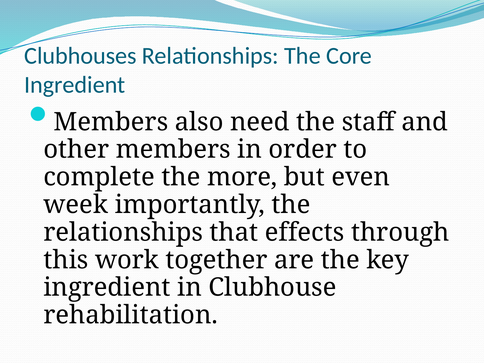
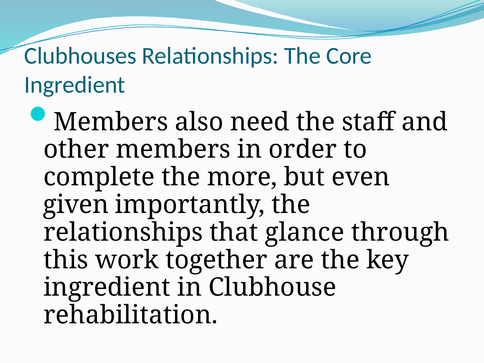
week: week -> given (76, 205)
effects: effects -> glance (305, 232)
